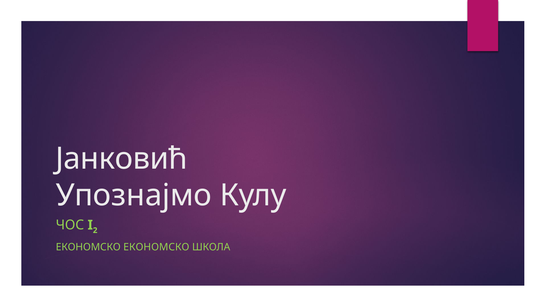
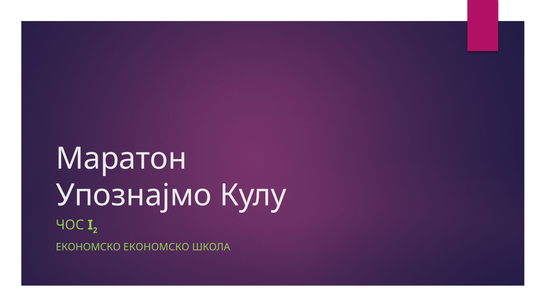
Јанковић: Јанковић -> Маратон (121, 159)
